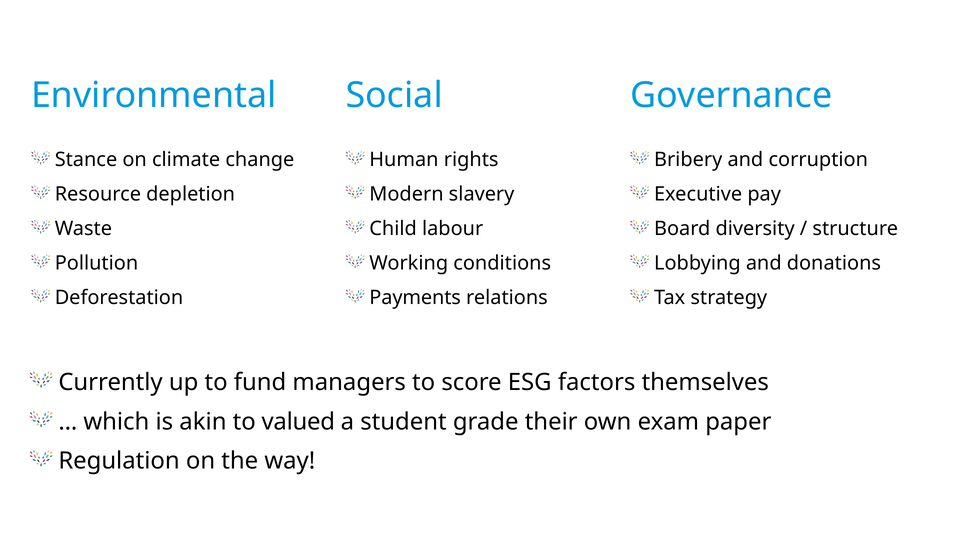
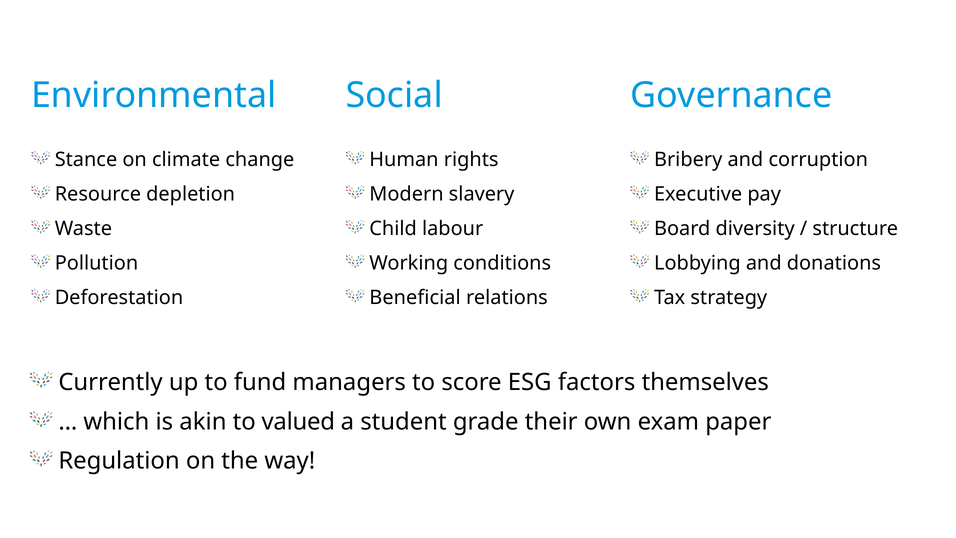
Payments: Payments -> Beneficial (415, 298)
